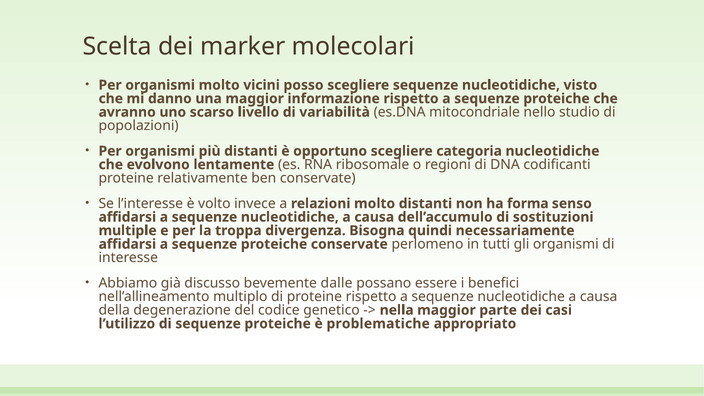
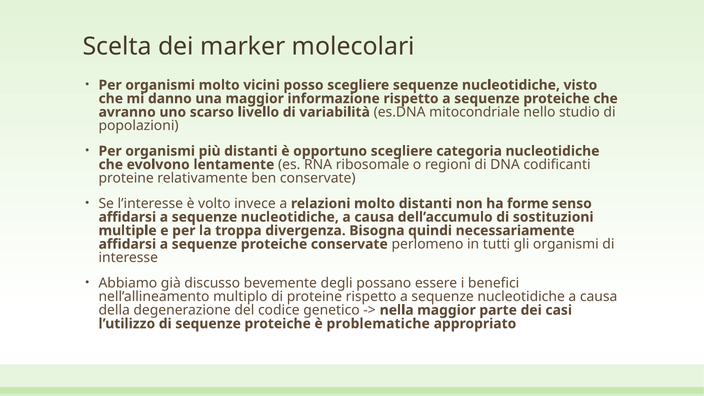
forma: forma -> forme (528, 204)
dalle: dalle -> degli (337, 283)
